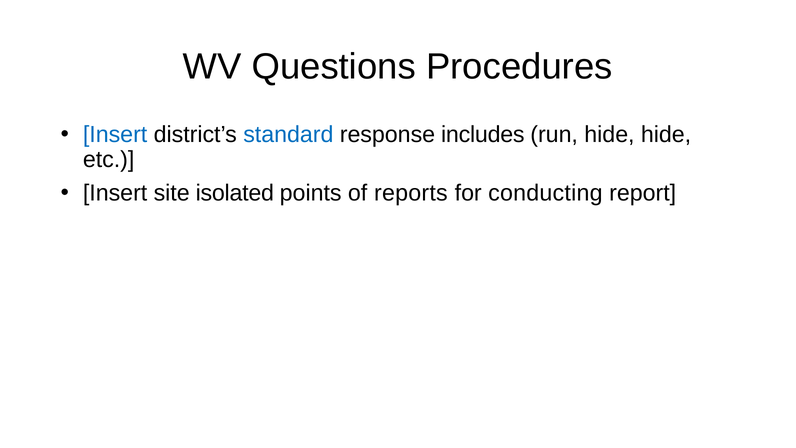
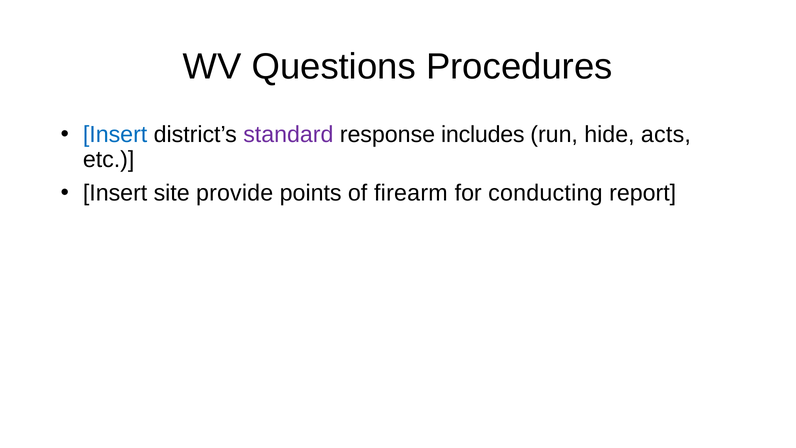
standard colour: blue -> purple (288, 135)
hide hide: hide -> acts (666, 135)
isolated: isolated -> provide (235, 193)
reports: reports -> firearm (411, 193)
